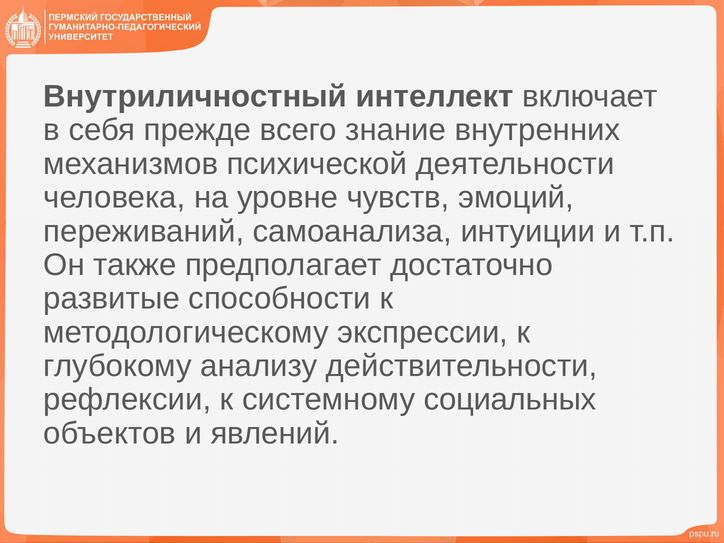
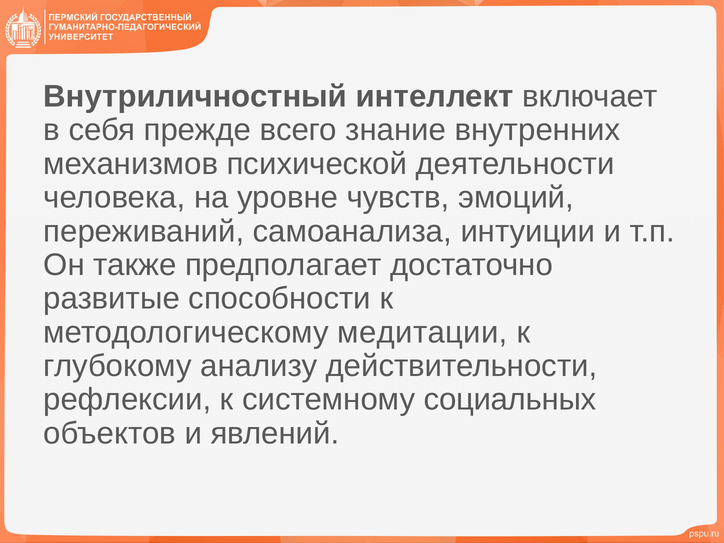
экспрессии: экспрессии -> медитации (422, 332)
